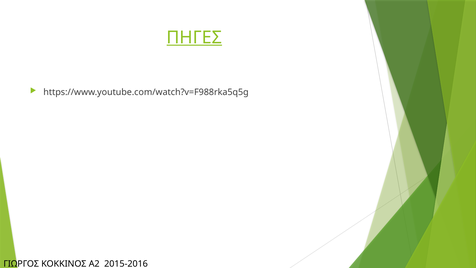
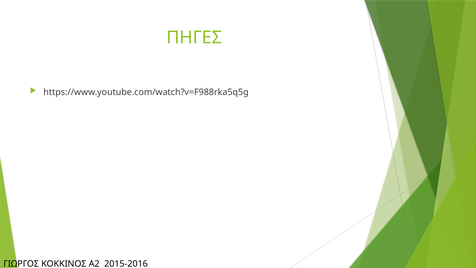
ΠΗΓΕΣ underline: present -> none (194, 38)
